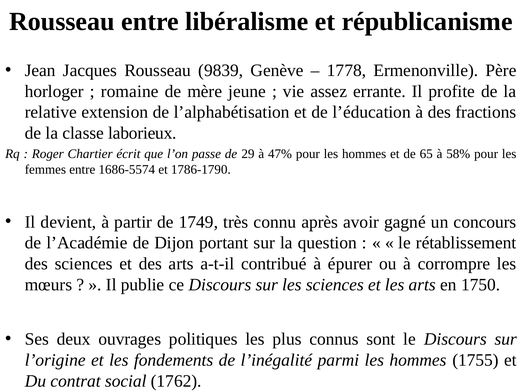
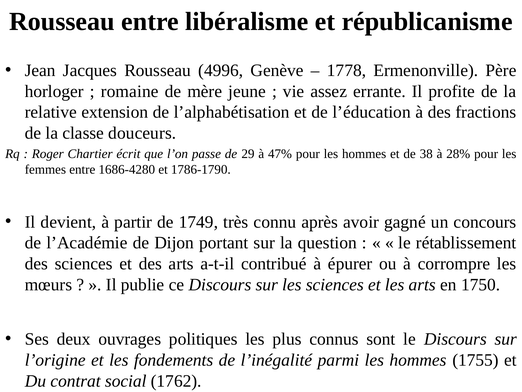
9839: 9839 -> 4996 (221, 70)
laborieux: laborieux -> douceurs (142, 133)
65: 65 -> 38 (426, 154)
58%: 58% -> 28% (458, 154)
1686-5574: 1686-5574 -> 1686-4280 (127, 169)
